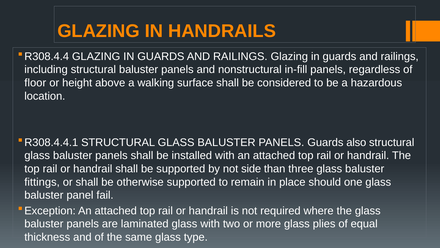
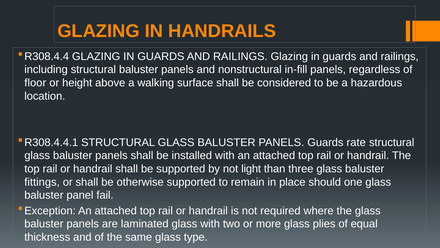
also: also -> rate (356, 142)
side: side -> light (251, 168)
